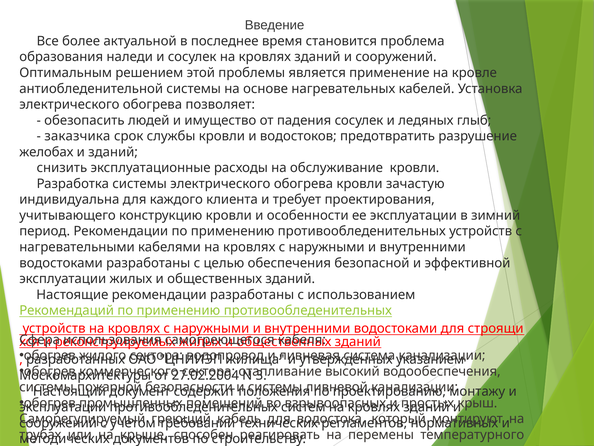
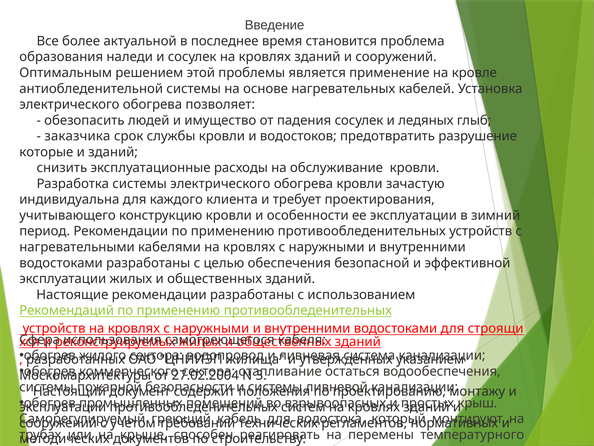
желобах: желобах -> которые (46, 152)
высокий: высокий -> остаться (352, 371)
